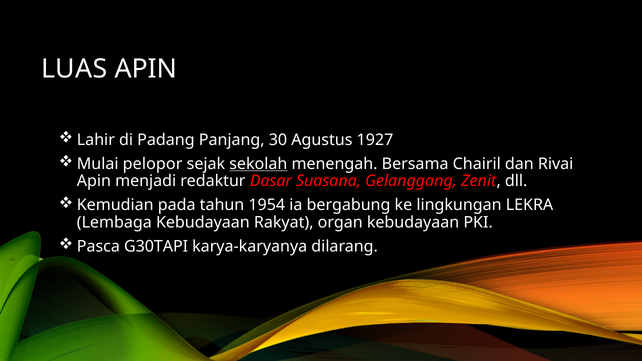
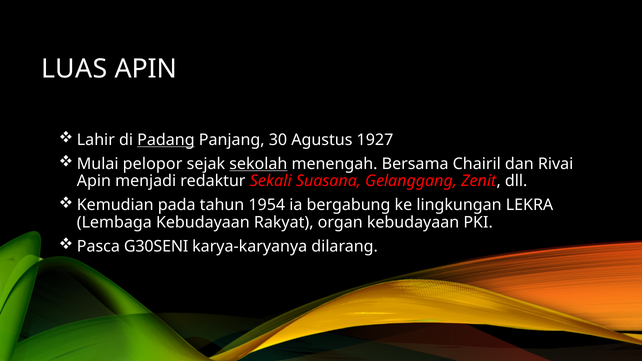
Padang underline: none -> present (166, 140)
Dasar: Dasar -> Sekali (271, 181)
G30TAPI: G30TAPI -> G30SENI (156, 247)
